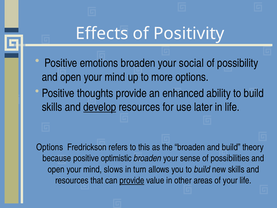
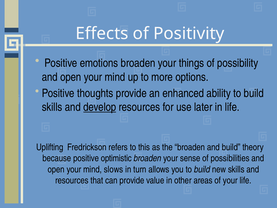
social: social -> things (191, 63)
Options: Options -> Uplifting (50, 147)
provide underline: present -> none (132, 180)
